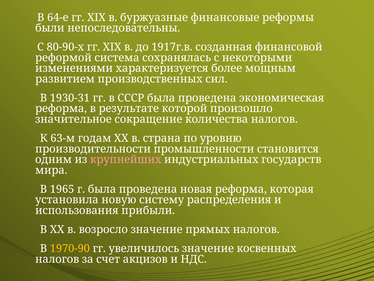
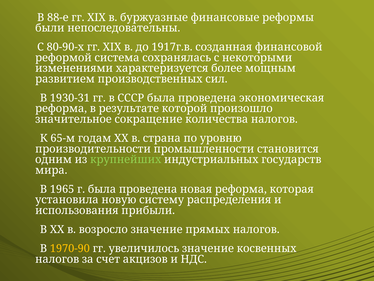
64-е: 64-е -> 88-е (58, 17)
63-м: 63-м -> 65-м (63, 138)
крупнейших colour: pink -> light green (126, 159)
